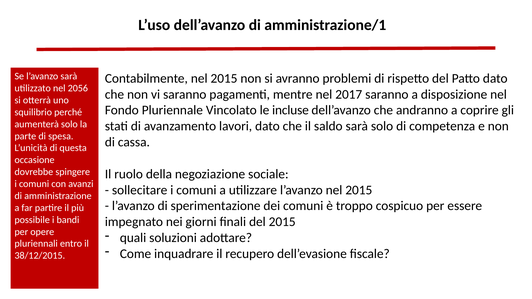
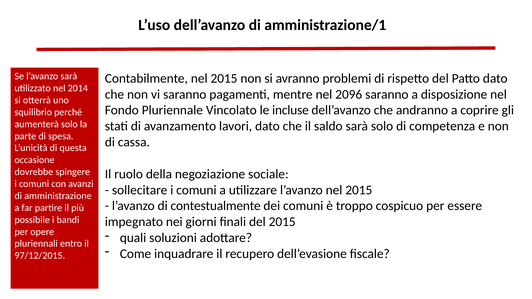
2056: 2056 -> 2014 (78, 88)
2017: 2017 -> 2096 (349, 94)
sperimentazione: sperimentazione -> contestualmente (216, 206)
38/12/2015: 38/12/2015 -> 97/12/2015 (40, 256)
